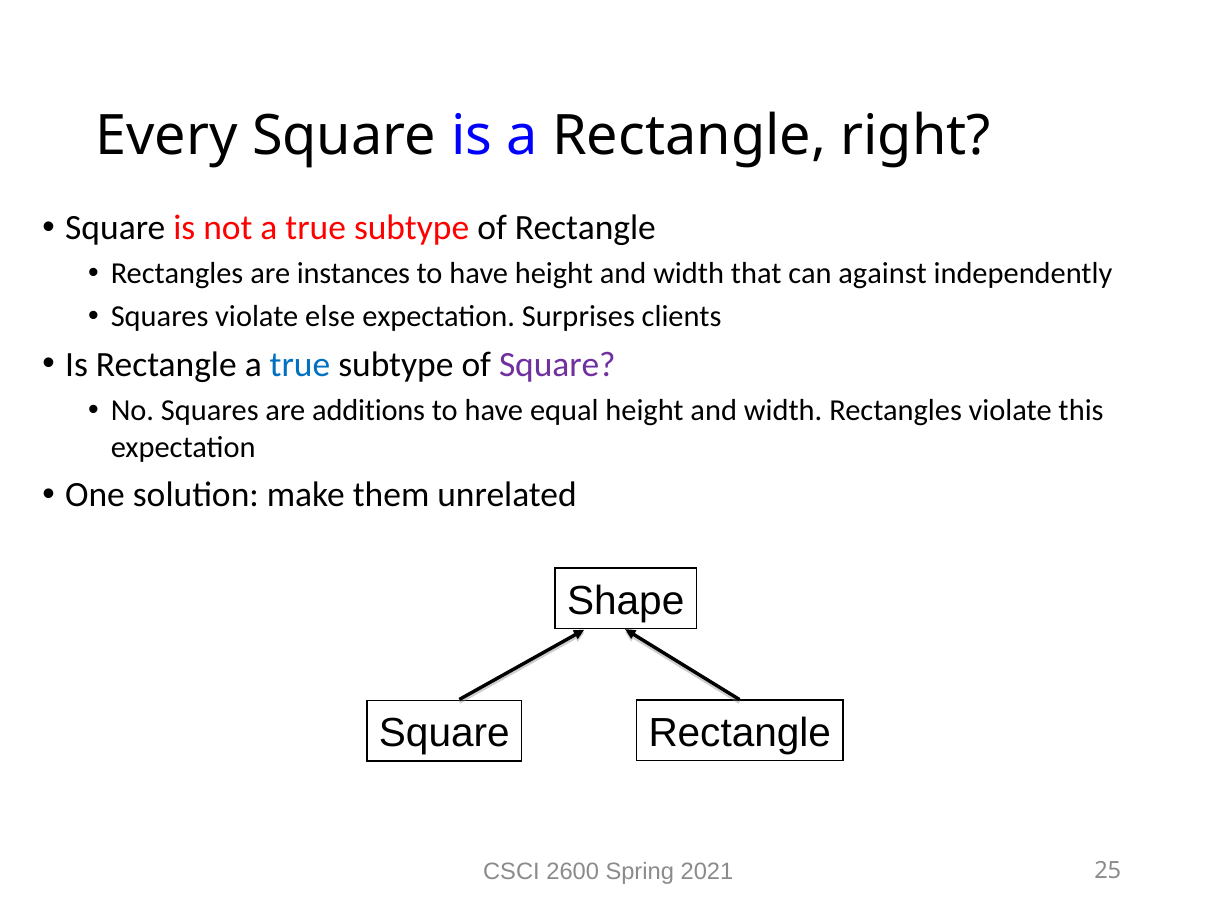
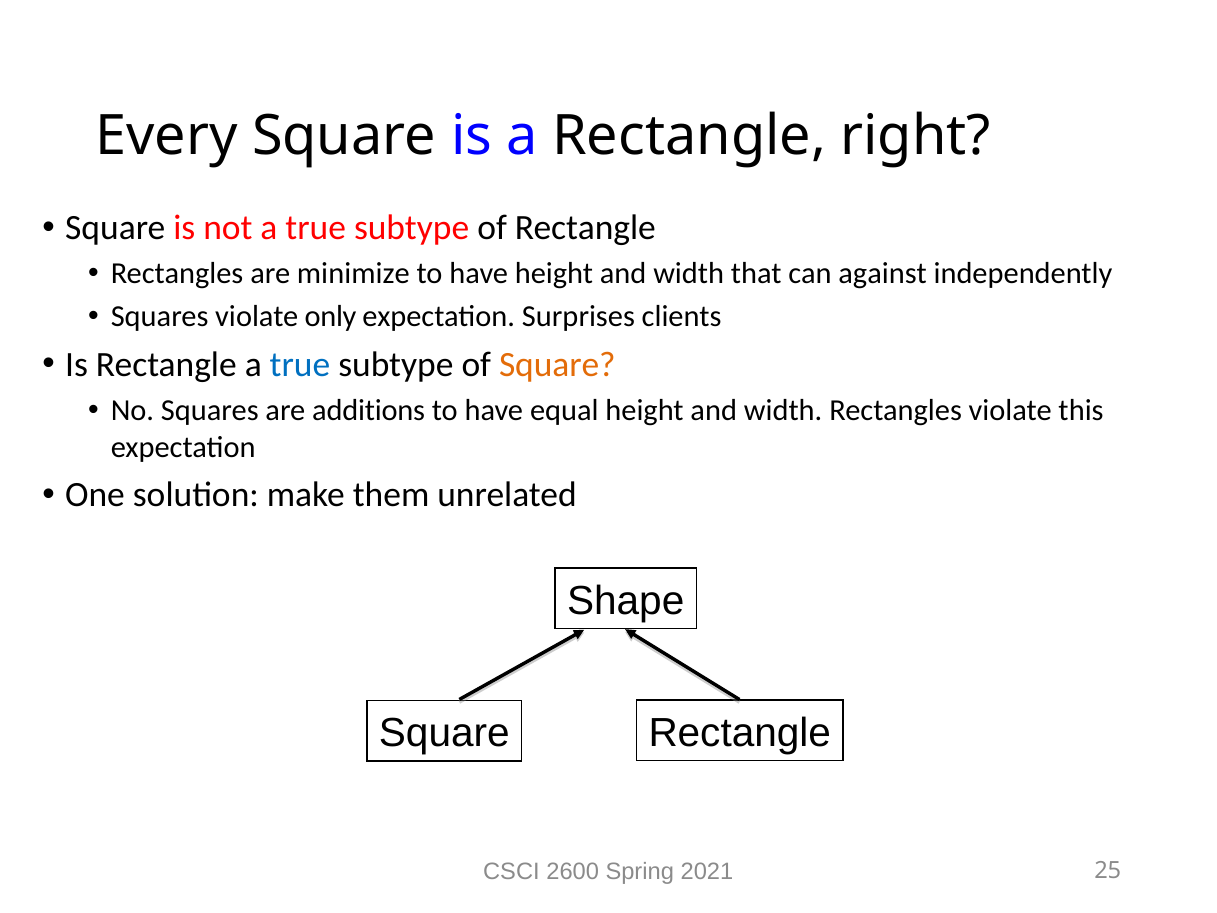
instances: instances -> minimize (353, 274)
else: else -> only (331, 317)
Square colour: purple -> orange (557, 364)
